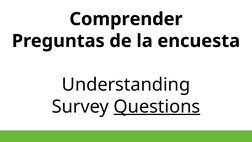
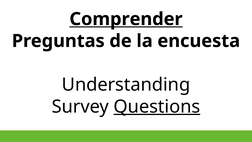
Comprender underline: none -> present (126, 19)
